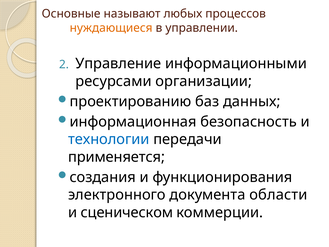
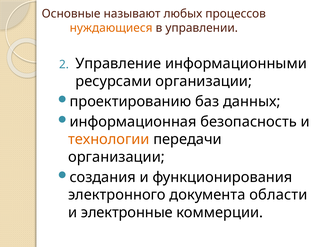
технологии colour: blue -> orange (109, 139)
применяется: применяется -> организации (116, 157)
сценическом: сценическом -> электронные (127, 212)
